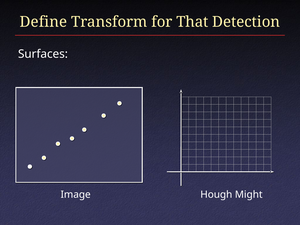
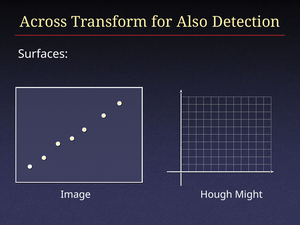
Define: Define -> Across (43, 22)
That: That -> Also (192, 22)
